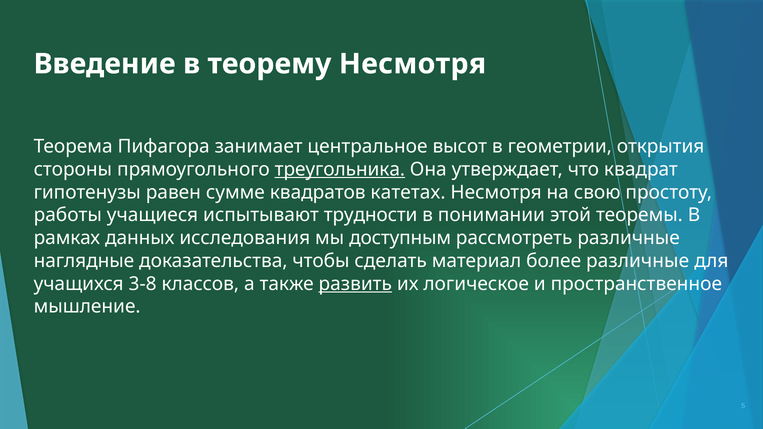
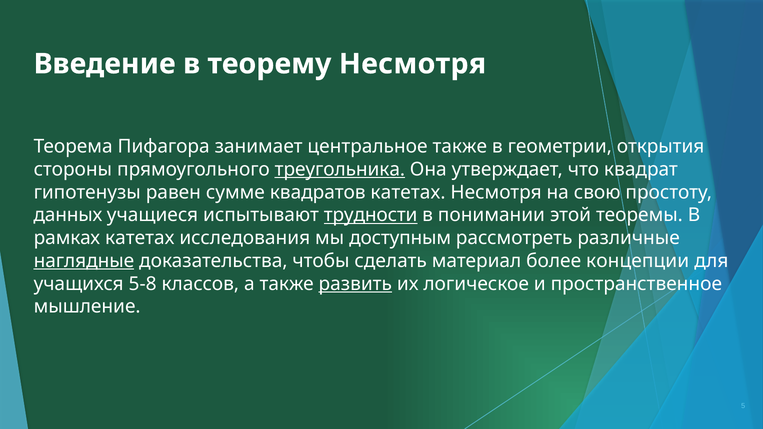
центральное высот: высот -> также (460, 147)
работы: работы -> данных (68, 215)
трудности underline: none -> present (371, 215)
рамках данных: данных -> катетах (140, 238)
наглядные underline: none -> present (84, 261)
более различные: различные -> концепции (638, 261)
3-8: 3-8 -> 5-8 (143, 284)
